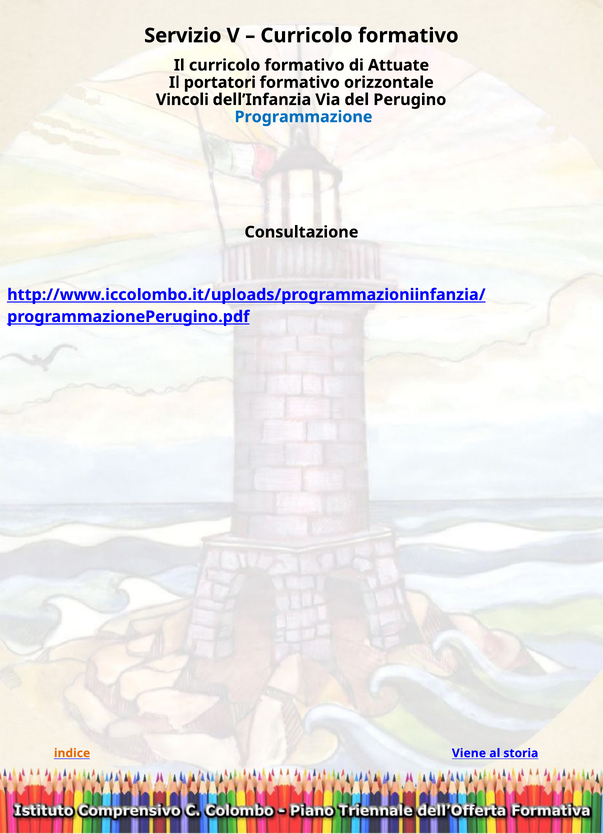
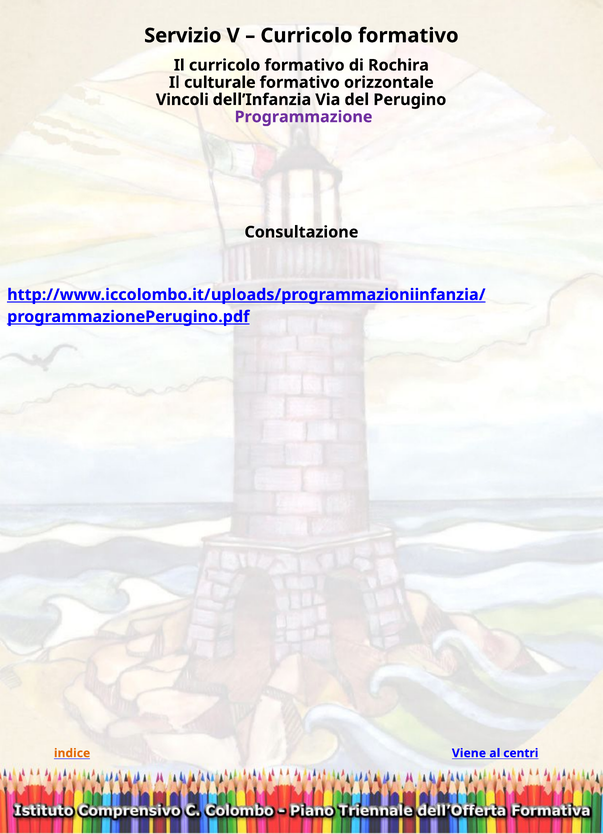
Attuate: Attuate -> Rochira (398, 65)
portatori: portatori -> culturale (220, 83)
Programmazione colour: blue -> purple (304, 117)
storia: storia -> centri (521, 754)
